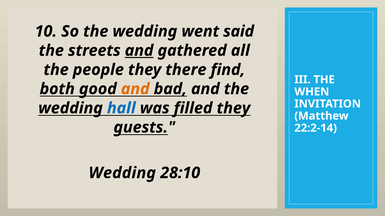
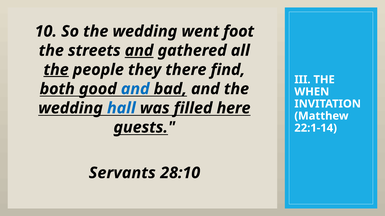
said: said -> foot (239, 31)
the underline: none -> present (56, 70)
and colour: orange -> blue (135, 89)
filled they: they -> here (234, 108)
22:2-14: 22:2-14 -> 22:1-14 (316, 128)
Wedding: Wedding -> Servants (122, 173)
